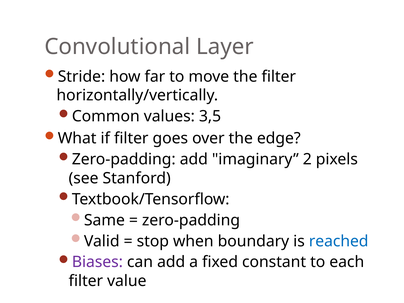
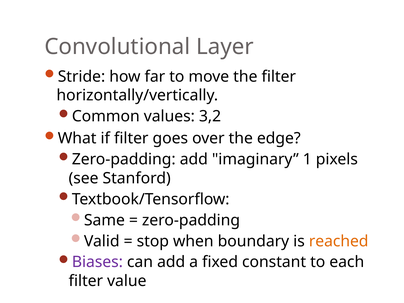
3,5: 3,5 -> 3,2 (210, 116)
2: 2 -> 1 (307, 159)
reached colour: blue -> orange (339, 241)
